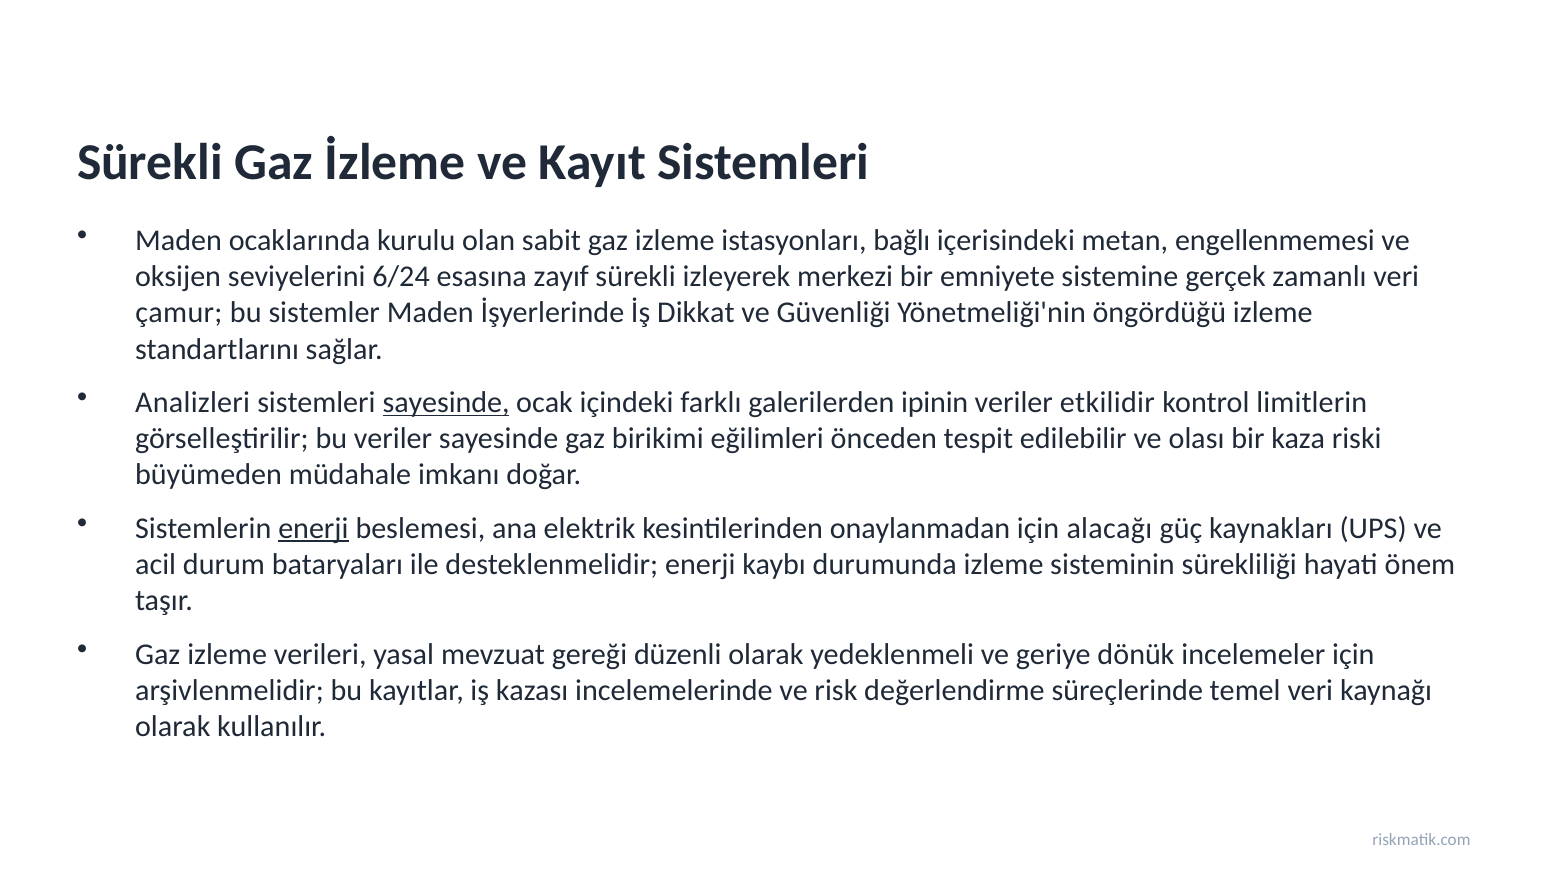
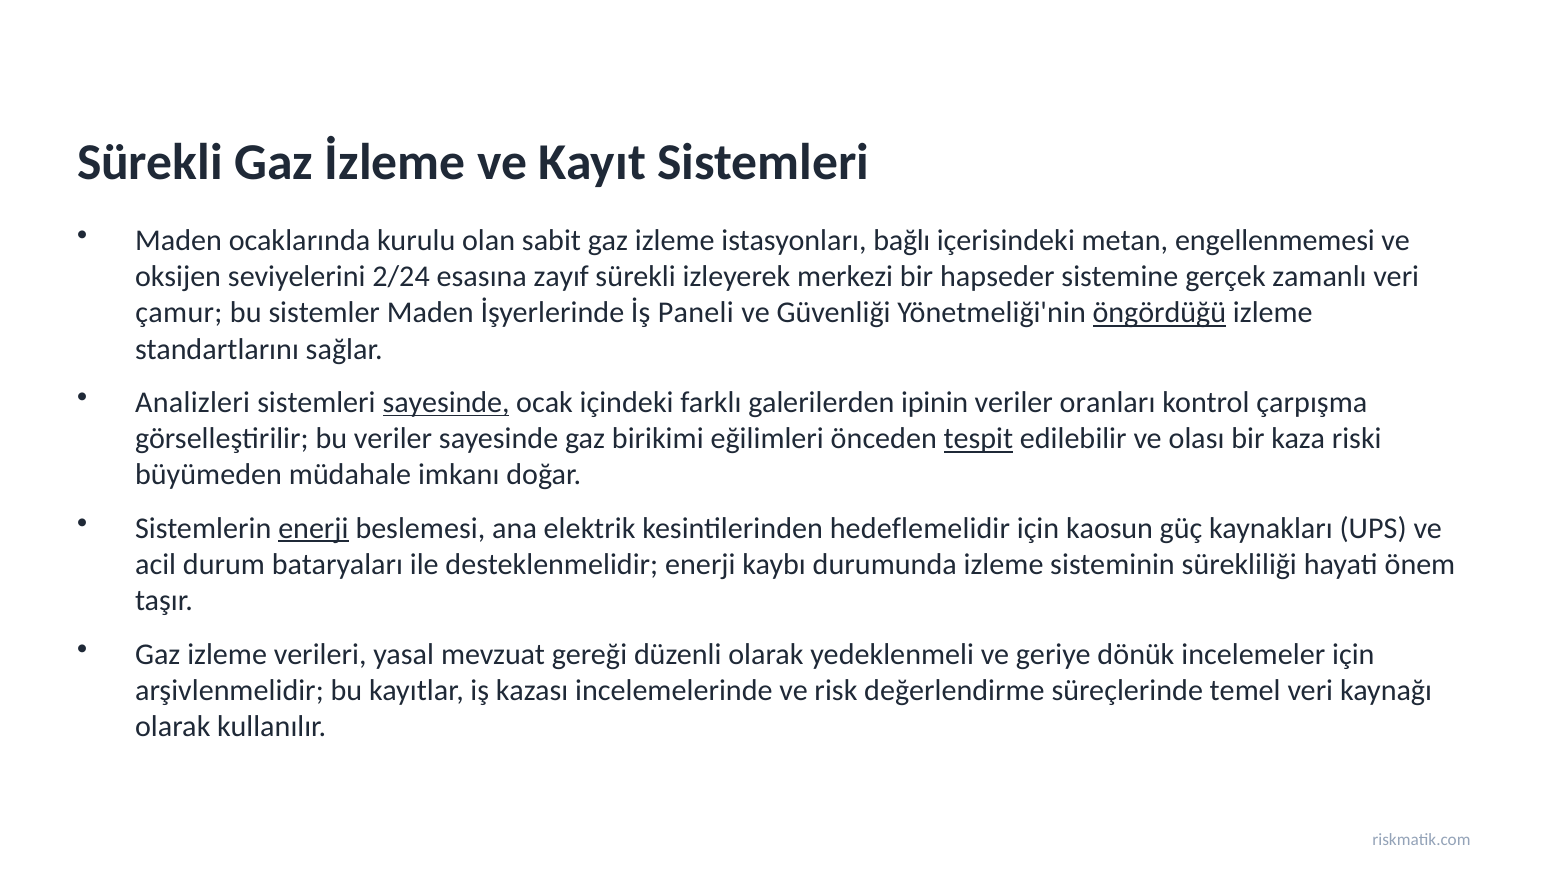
6/24: 6/24 -> 2/24 (401, 277)
emniyete: emniyete -> hapseder (997, 277)
Dikkat: Dikkat -> Paneli (696, 313)
öngördüğü underline: none -> present (1159, 313)
etkilidir: etkilidir -> oranları (1108, 402)
limitlerin: limitlerin -> çarpışma (1312, 402)
tespit underline: none -> present (978, 439)
onaylanmadan: onaylanmadan -> hedeflemelidir (920, 528)
alacağı: alacağı -> kaosun (1110, 528)
